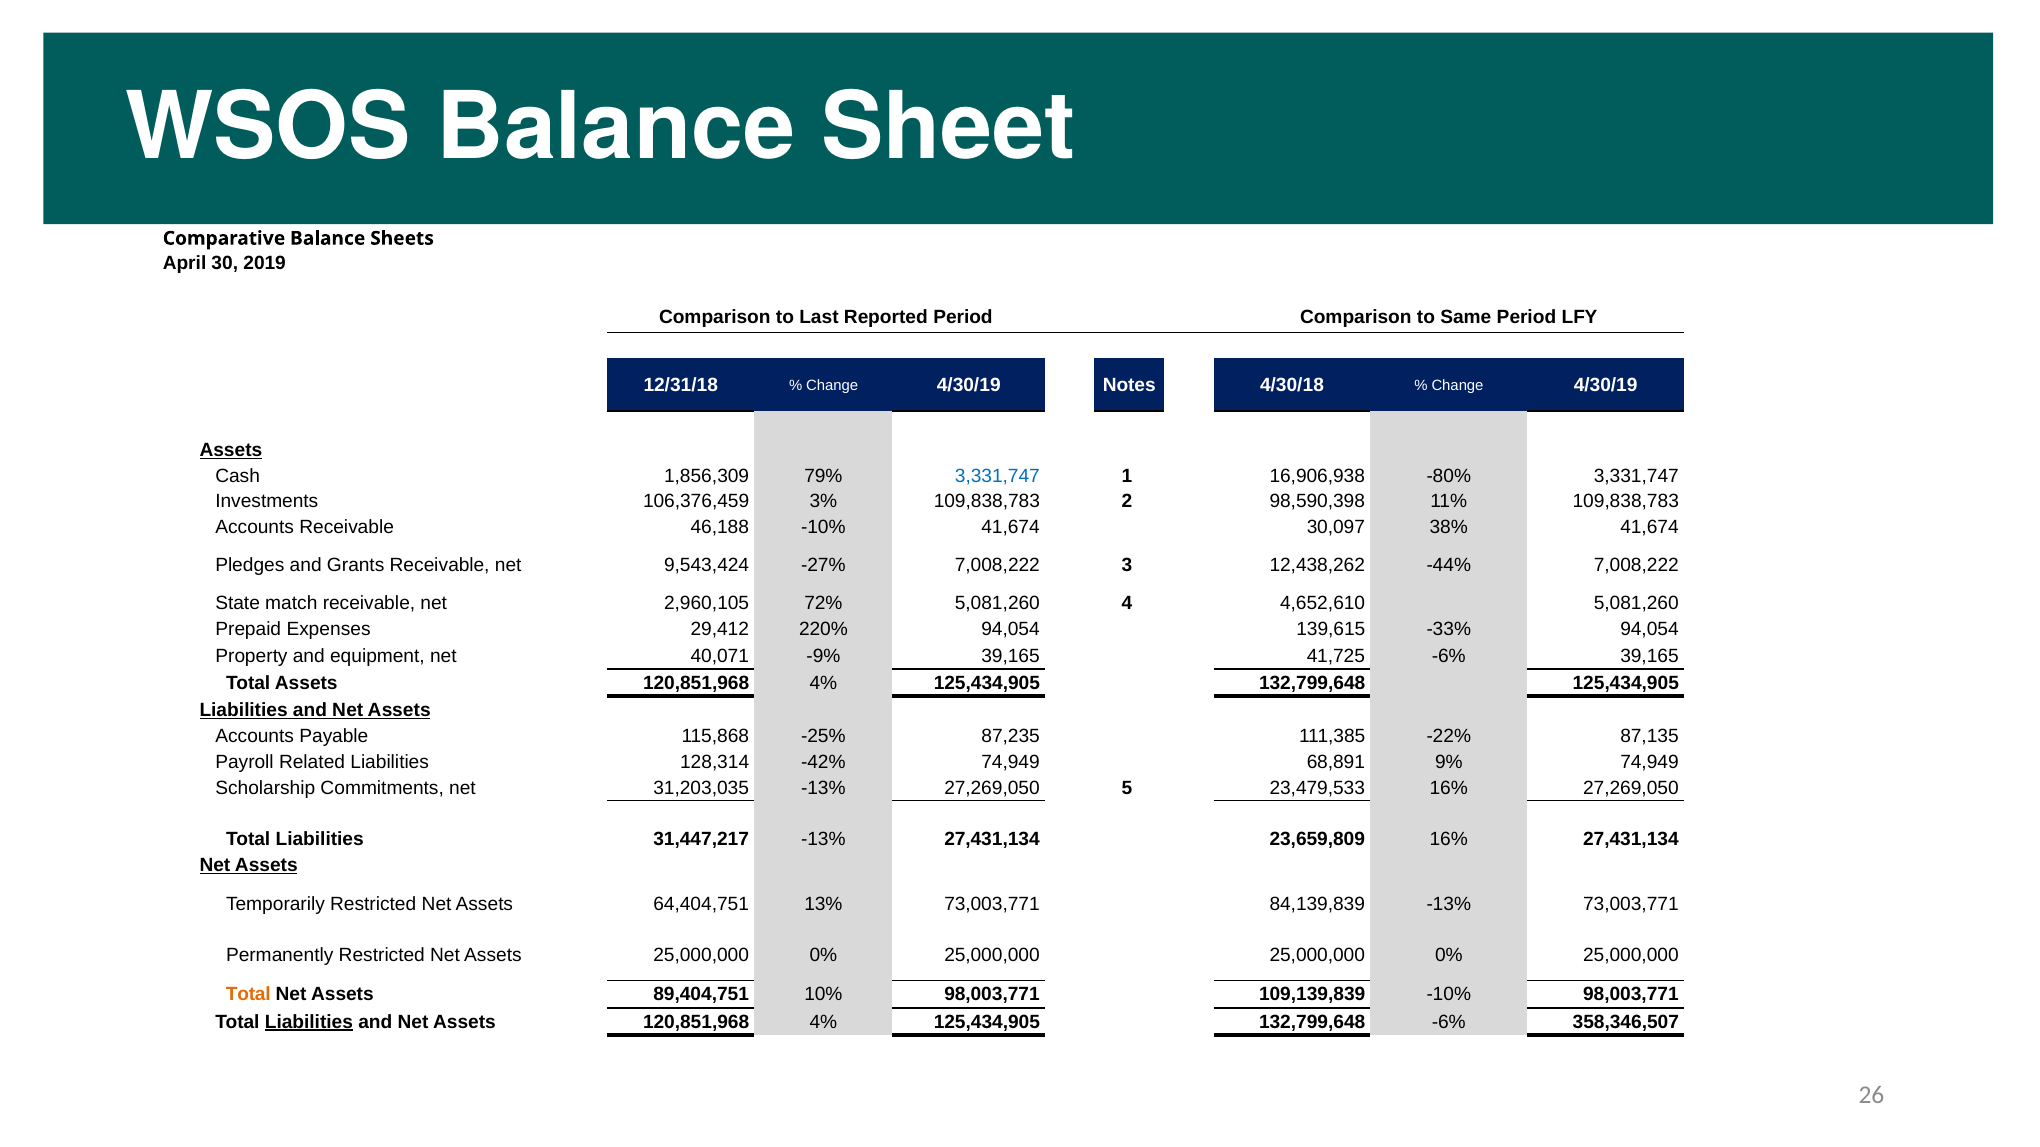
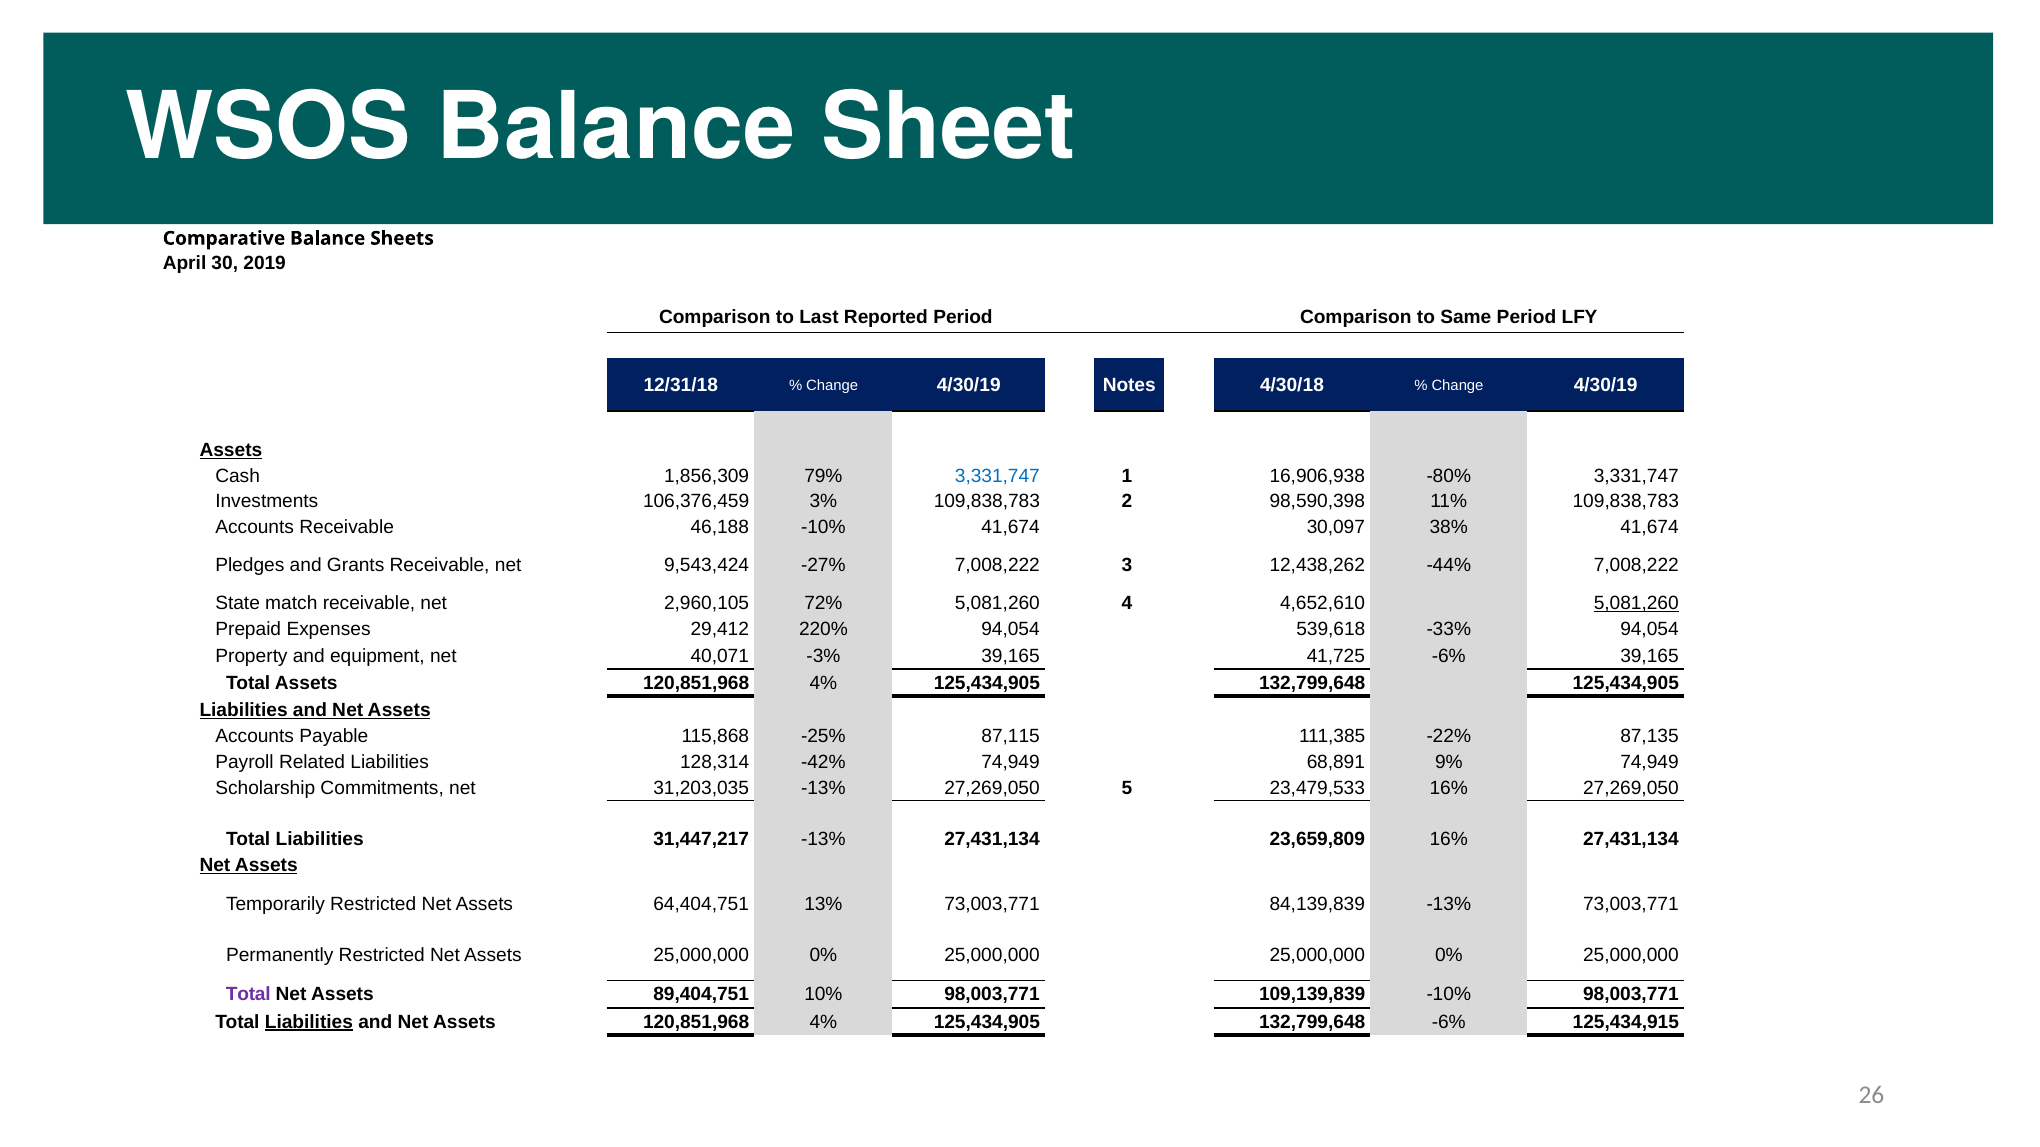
5,081,260 underline: none -> present (1636, 604)
139,615: 139,615 -> 539,618 (1331, 630)
-9%: -9% -> -3% (823, 656)
87,235: 87,235 -> 87,115 (1011, 737)
Total colour: orange -> purple (248, 995)
358,346,507: 358,346,507 -> 125,434,915 (1626, 1022)
